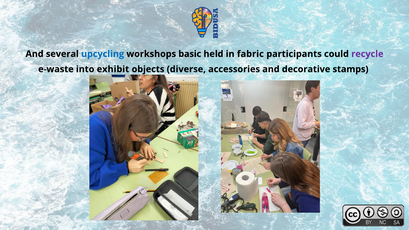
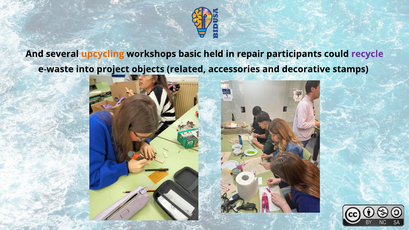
upcycling colour: blue -> orange (103, 54)
fabric: fabric -> repair (251, 54)
exhibit: exhibit -> project (113, 69)
diverse: diverse -> related (186, 69)
